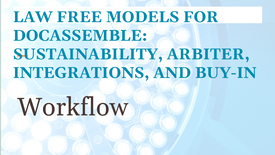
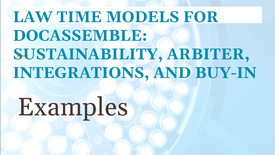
FREE: FREE -> TIME (79, 17)
Workflow: Workflow -> Examples (73, 107)
